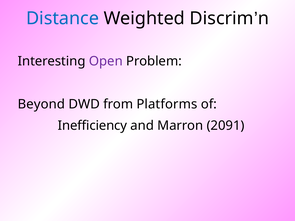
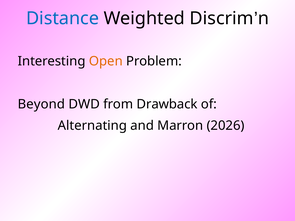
Open colour: purple -> orange (106, 61)
Platforms: Platforms -> Drawback (167, 104)
Inefficiency: Inefficiency -> Alternating (92, 126)
2091: 2091 -> 2026 (226, 126)
